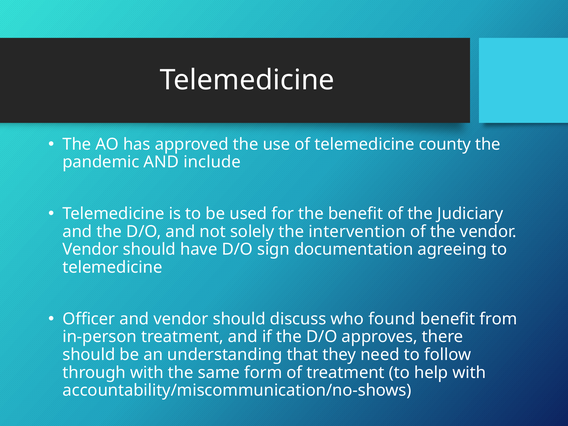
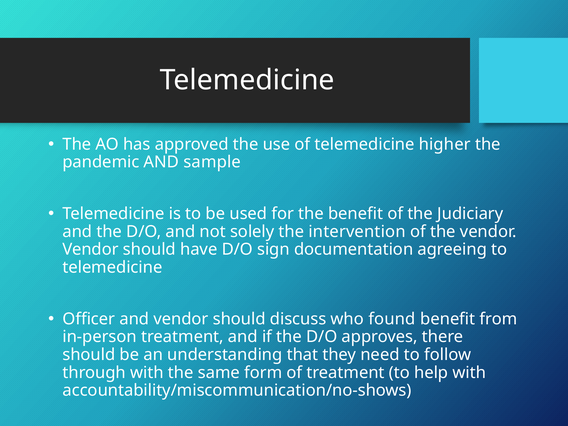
county: county -> higher (445, 144)
include: include -> sample (212, 162)
